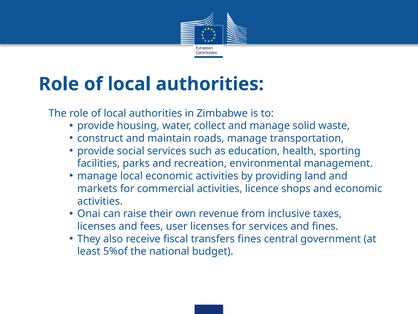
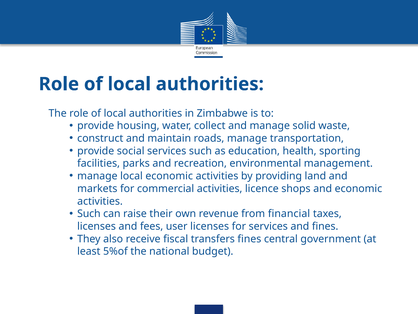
Onai: Onai -> Such (89, 213)
inclusive: inclusive -> financial (289, 213)
